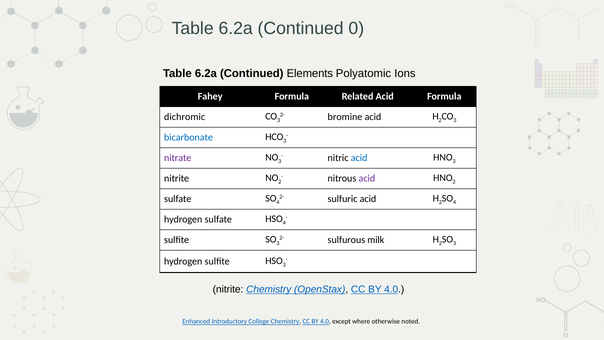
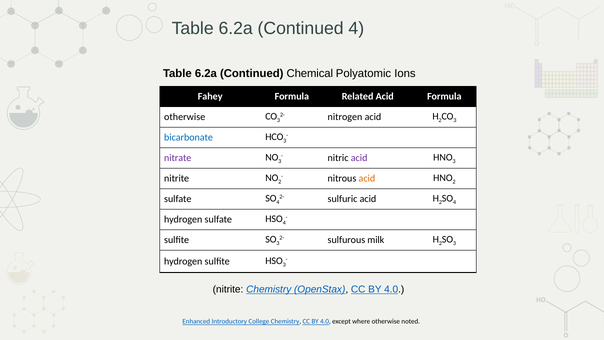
Continued 0: 0 -> 4 (356, 28)
Elements: Elements -> Chemical (310, 74)
bromine: bromine -> nitrogen (345, 117)
dichromic: dichromic -> otherwise (185, 117)
acid colour: blue -> purple (359, 158)
acid colour: purple -> orange (367, 178)
